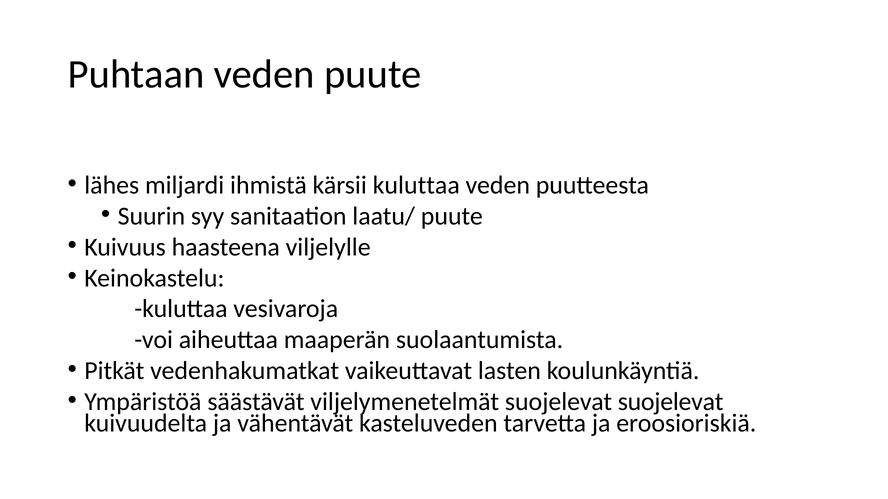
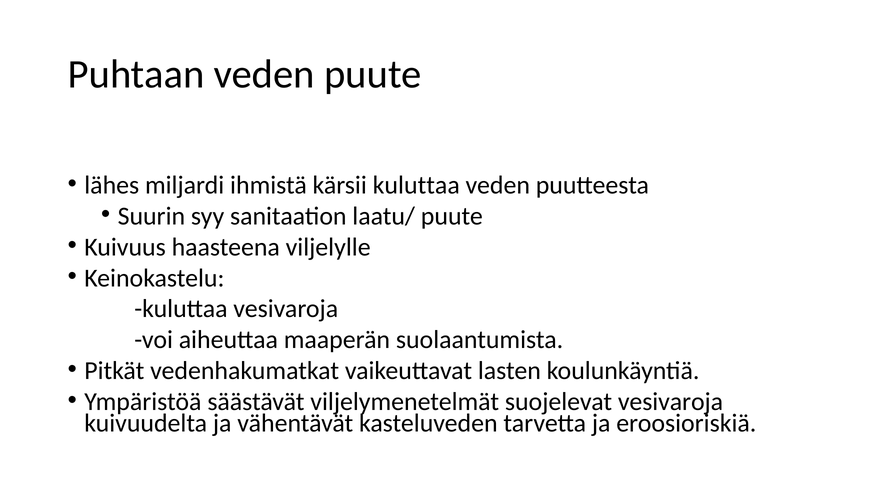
suojelevat suojelevat: suojelevat -> vesivaroja (671, 402)
